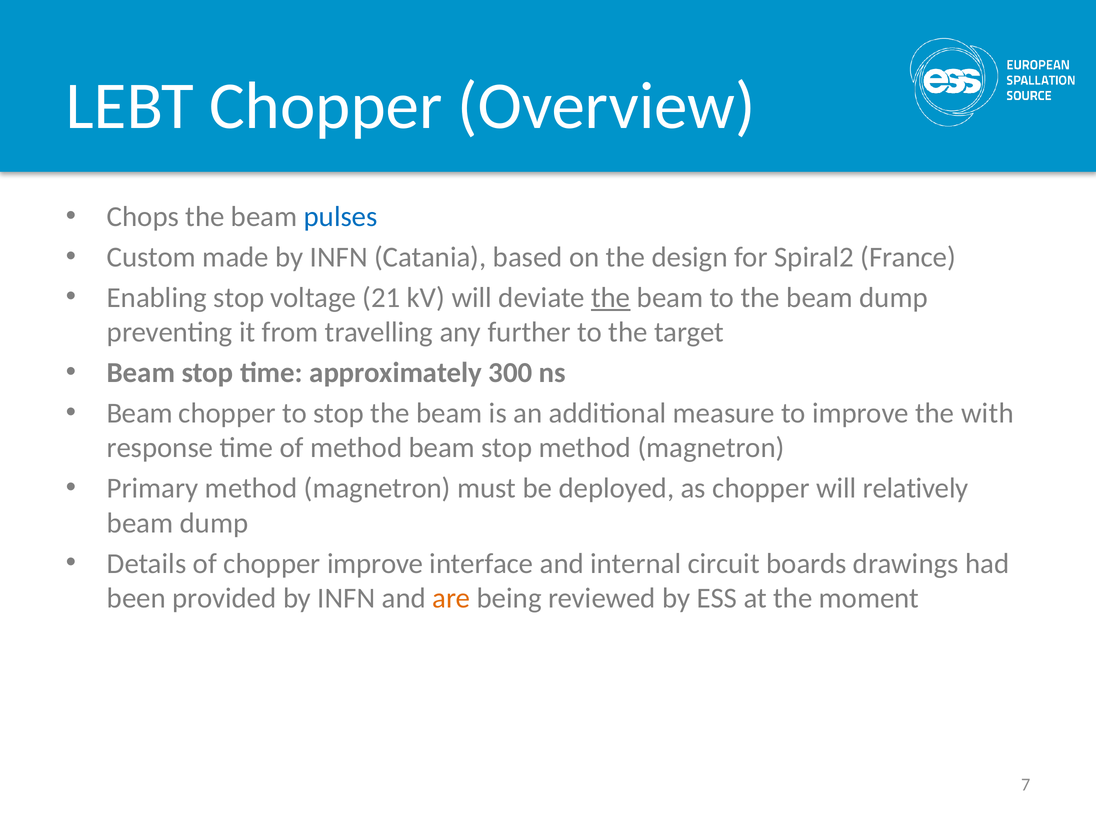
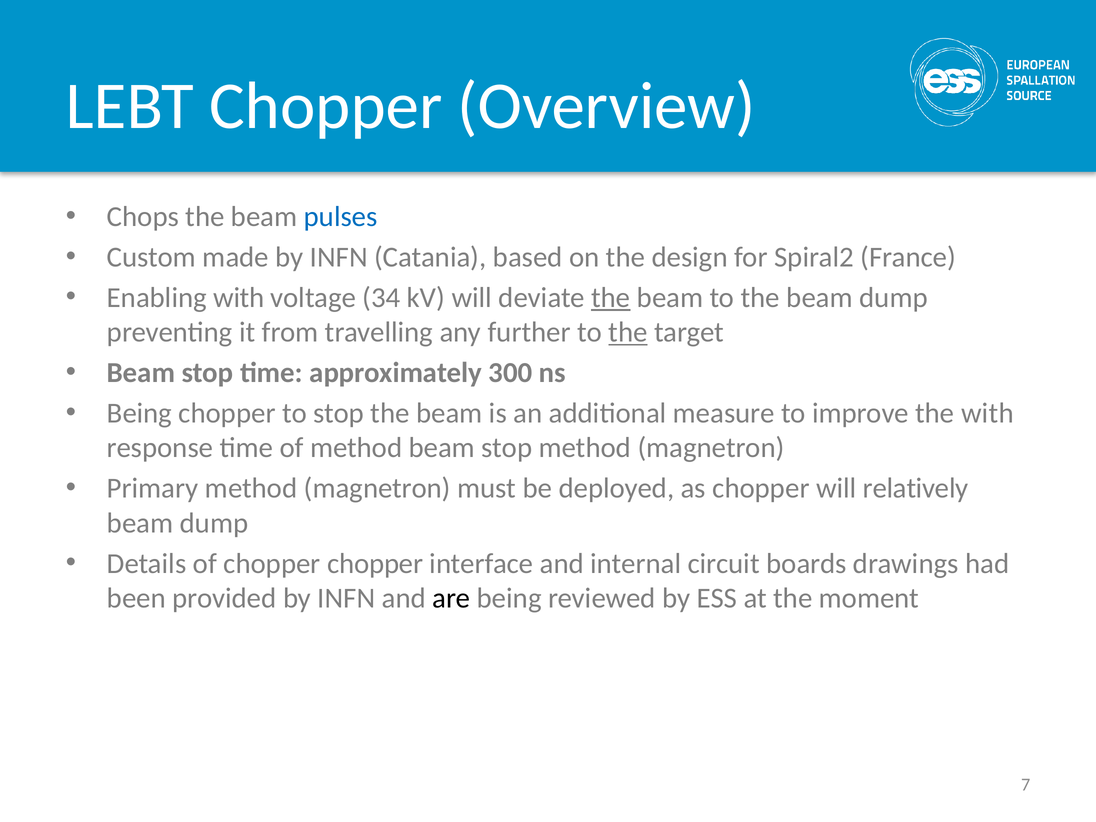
Enabling stop: stop -> with (239, 298)
21: 21 -> 34 (381, 298)
the underline: none -> present (628, 332)
Beam: Beam -> Being (139, 413)
chopper improve: improve -> chopper (375, 564)
are colour: orange -> black (451, 598)
